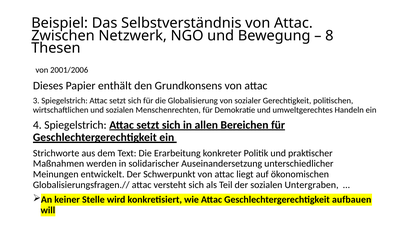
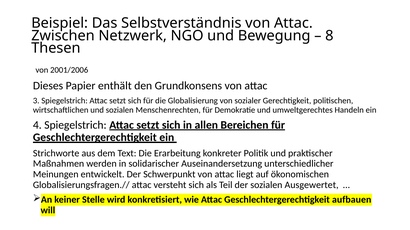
Untergraben: Untergraben -> Ausgewertet (312, 185)
